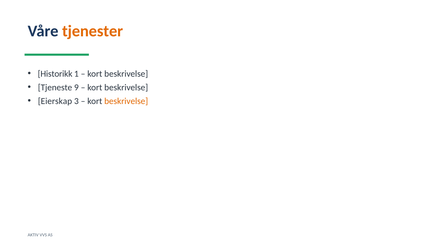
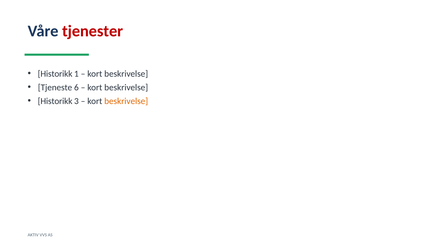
tjenester colour: orange -> red (93, 31)
9: 9 -> 6 (76, 87)
Eierskap: Eierskap -> Historikk (55, 101)
